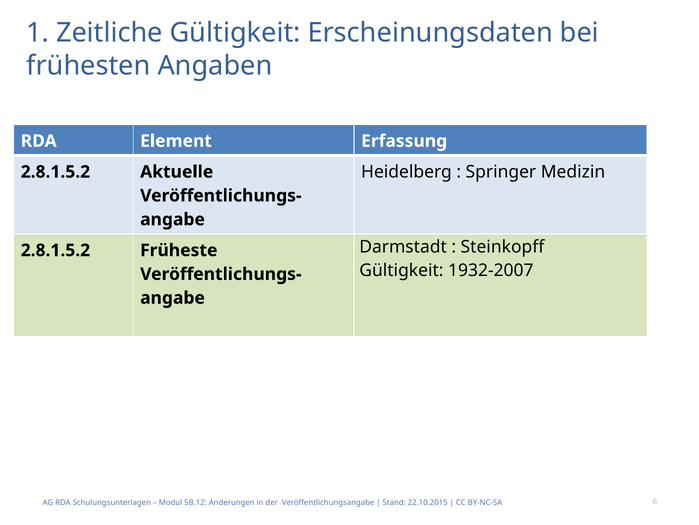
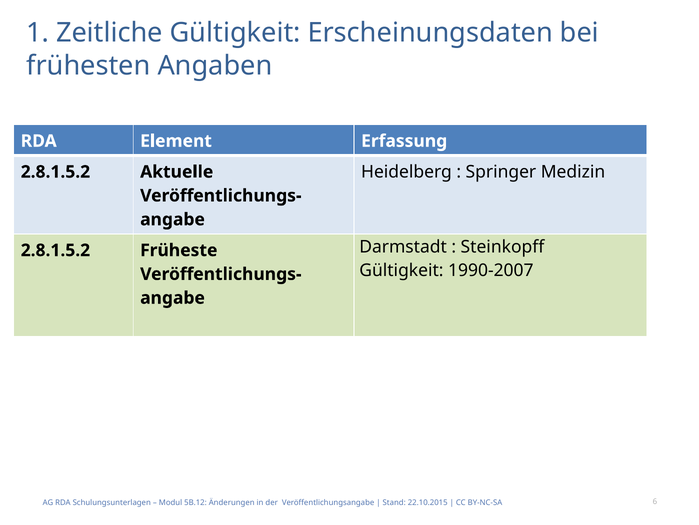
1932-2007: 1932-2007 -> 1990-2007 (491, 270)
